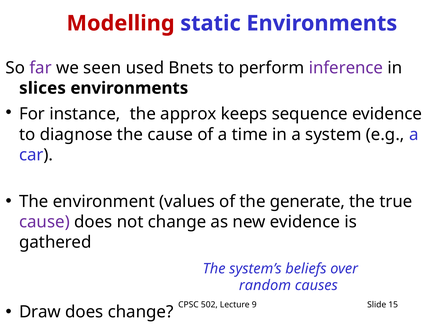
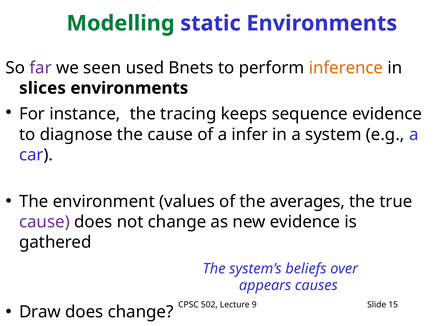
Modelling colour: red -> green (121, 23)
inference colour: purple -> orange (346, 68)
approx: approx -> tracing (188, 114)
time: time -> infer (250, 135)
generate: generate -> averages (307, 202)
random: random -> appears (265, 285)
